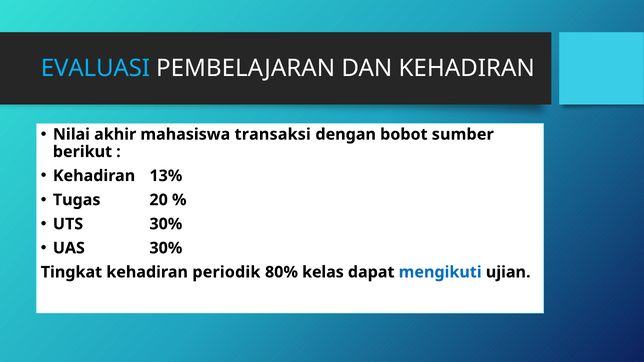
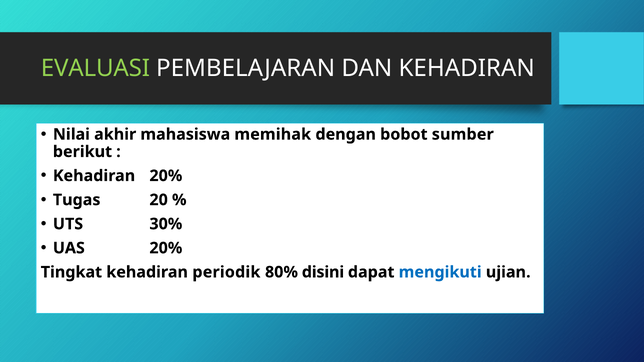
EVALUASI colour: light blue -> light green (95, 68)
transaksi: transaksi -> memihak (273, 134)
Kehadiran 13%: 13% -> 20% (166, 176)
UAS 30%: 30% -> 20% (166, 248)
kelas: kelas -> disini (323, 272)
